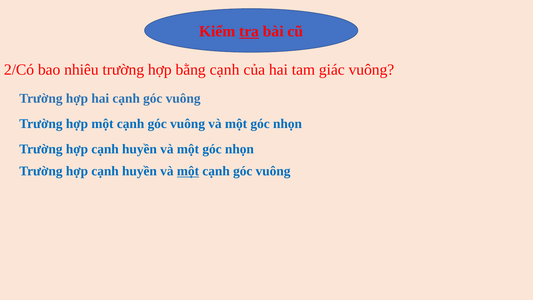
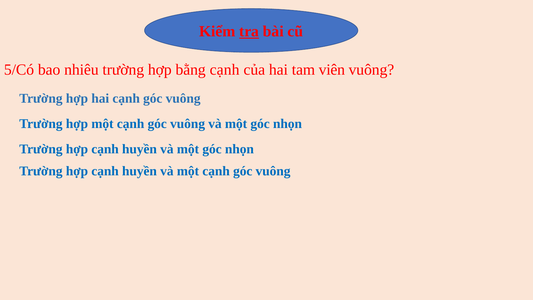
2/Có: 2/Có -> 5/Có (19, 70)
giác: giác -> viên (332, 70)
một underline: present -> none (188, 171)
